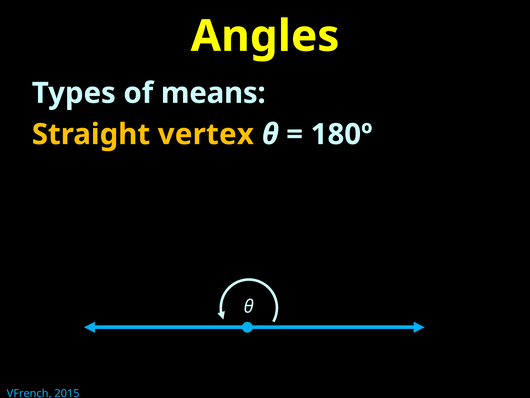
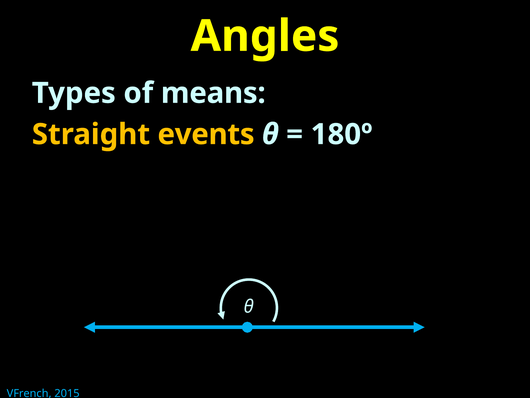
vertex: vertex -> events (206, 134)
